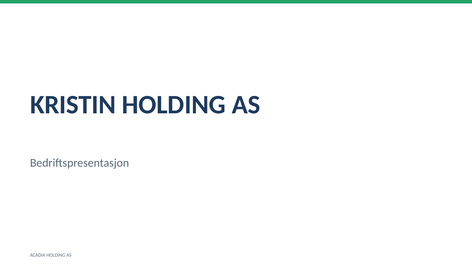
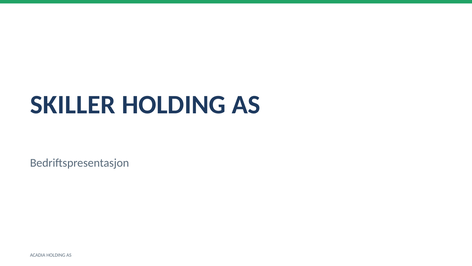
KRISTIN: KRISTIN -> SKILLER (73, 105)
